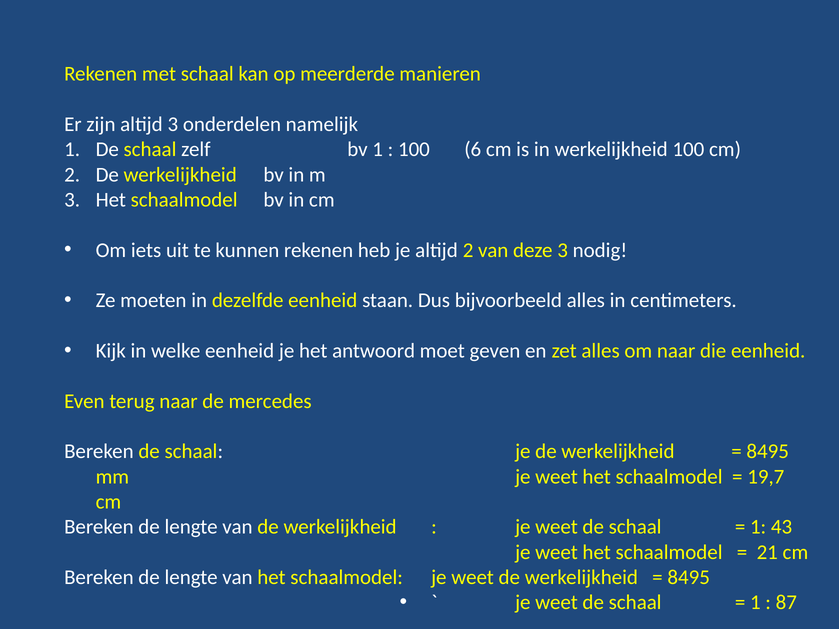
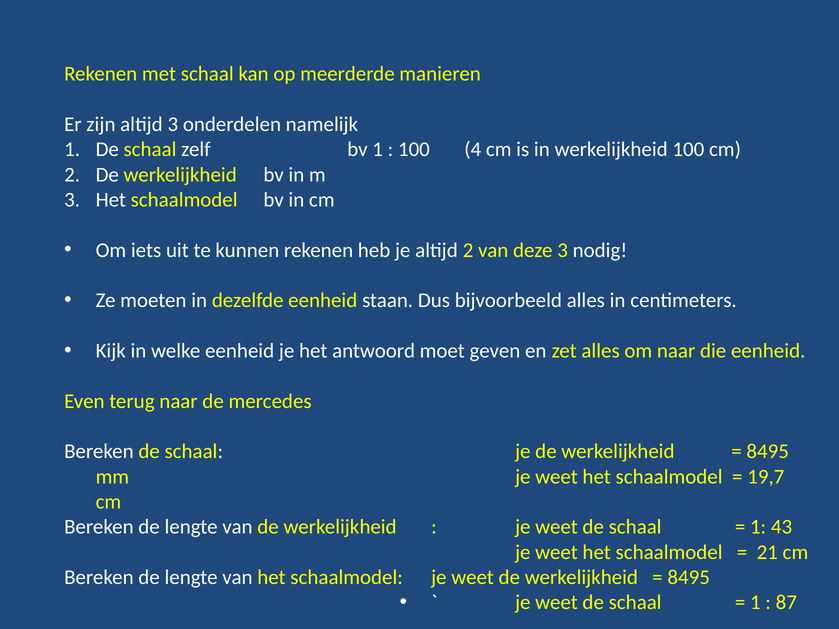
6: 6 -> 4 (473, 150)
